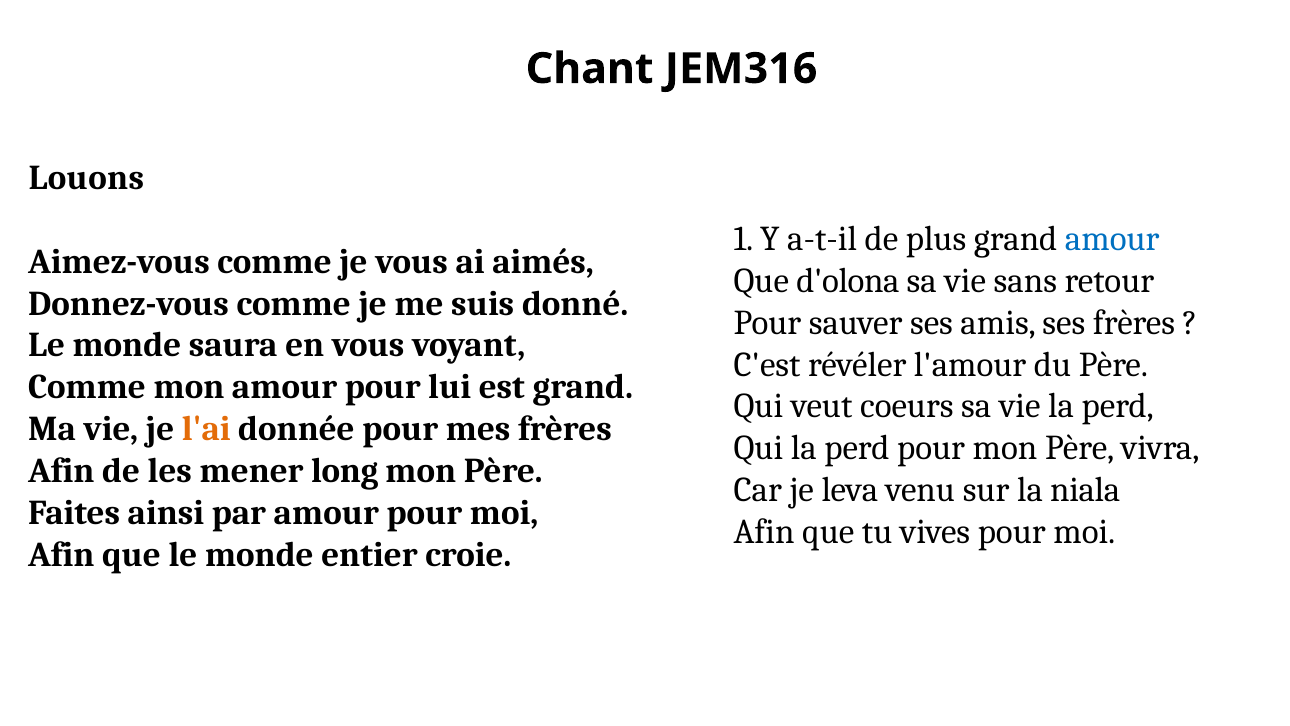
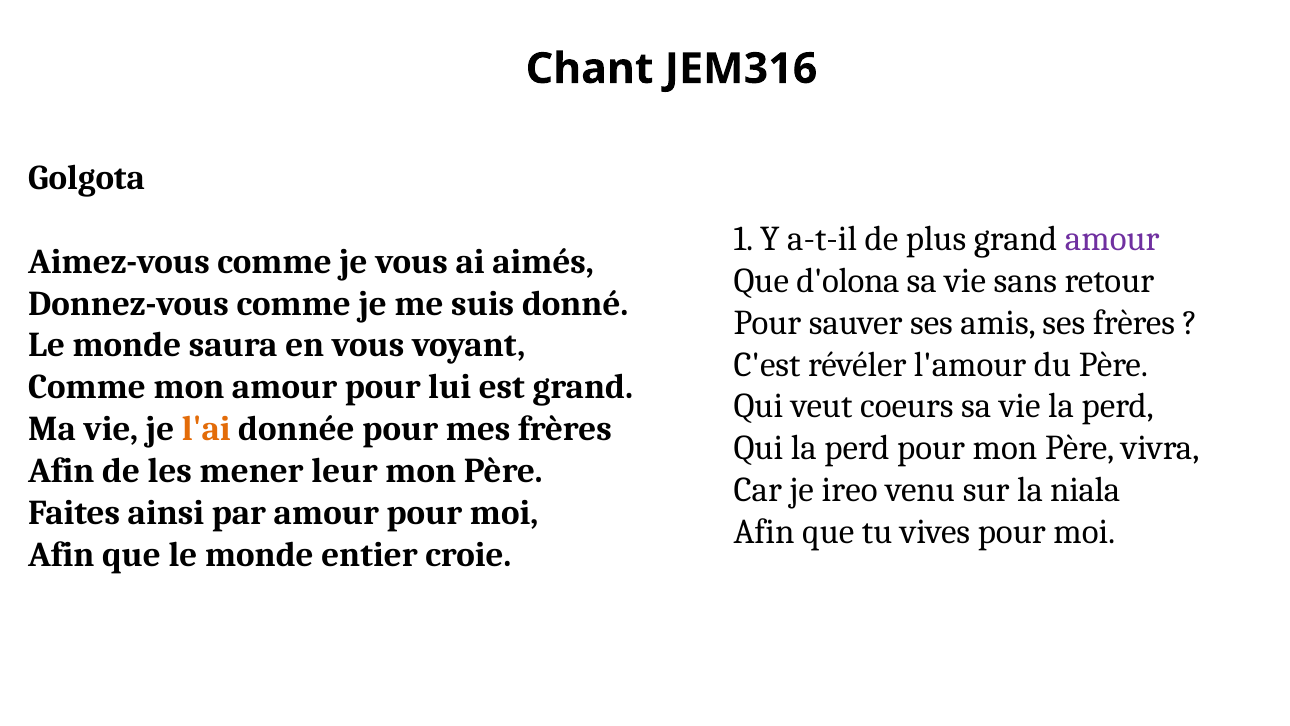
Louons: Louons -> Golgota (87, 178)
amour colour: blue -> purple (1112, 239)
long: long -> leur (345, 471)
leva: leva -> ireo (850, 490)
